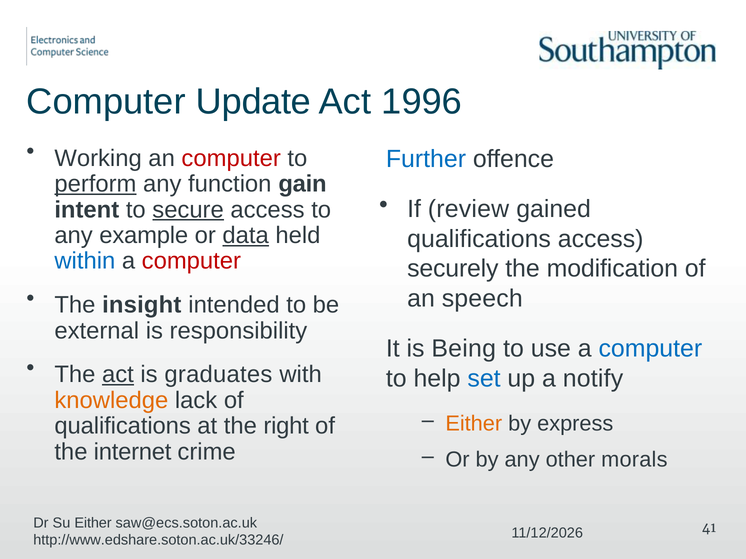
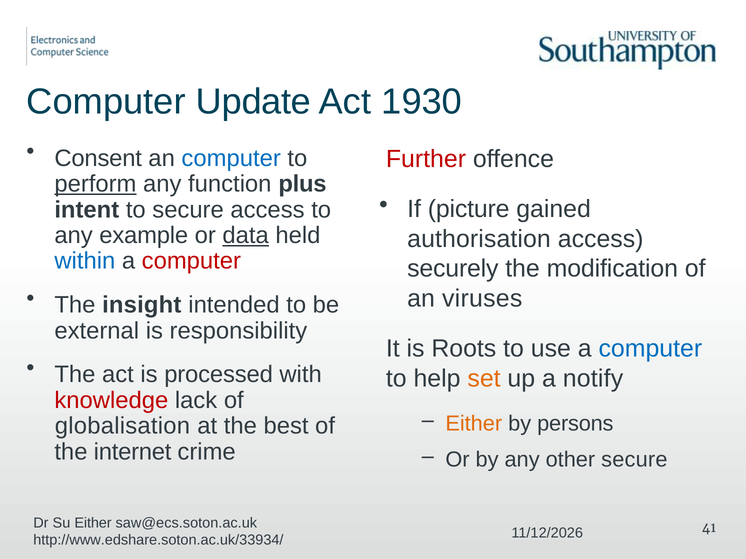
1996: 1996 -> 1930 (422, 102)
Working: Working -> Consent (98, 158)
computer colour: red -> blue (231, 158)
Further colour: blue -> red (426, 159)
gain: gain -> plus (302, 184)
review: review -> picture (469, 209)
secure underline: present -> none (188, 210)
qualifications: qualifications -> authorisation (479, 239)
speech: speech -> viruses (482, 299)
Being: Being -> Roots (464, 349)
act underline: present -> none (118, 375)
graduates: graduates -> processed (219, 375)
set colour: blue -> orange (484, 379)
knowledge colour: orange -> red (111, 401)
express: express -> persons (575, 424)
qualifications: qualifications -> globalisation (122, 426)
right: right -> best (286, 426)
other morals: morals -> secure (634, 460)
http://www.edshare.soton.ac.uk/33246/: http://www.edshare.soton.ac.uk/33246/ -> http://www.edshare.soton.ac.uk/33934/ (158, 541)
